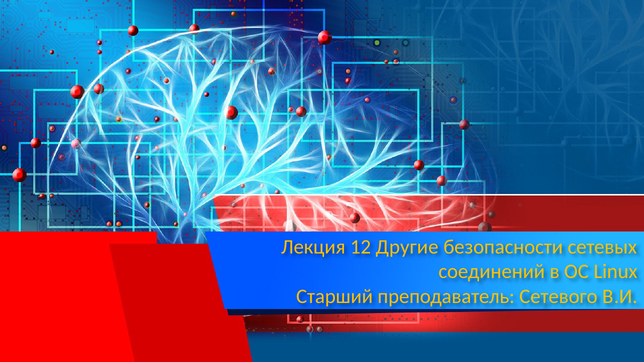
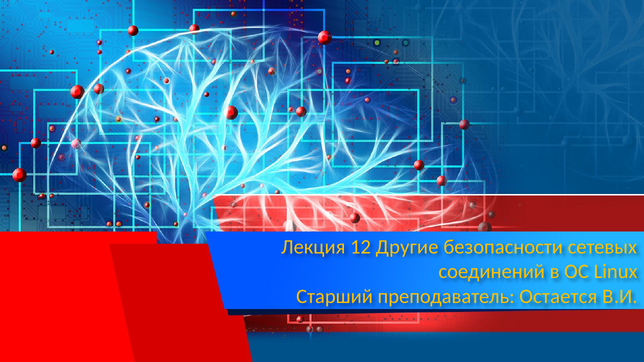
Сетевого: Сетевого -> Остается (558, 297)
